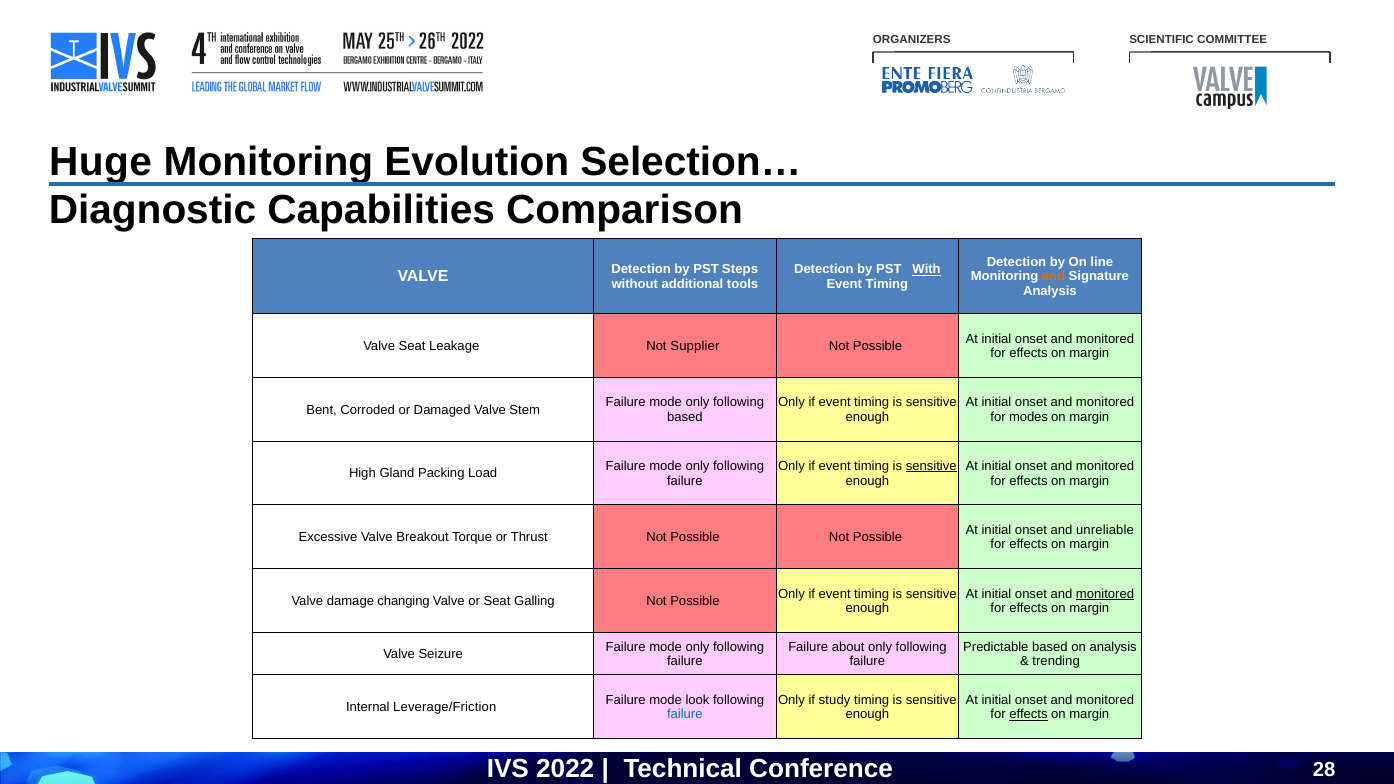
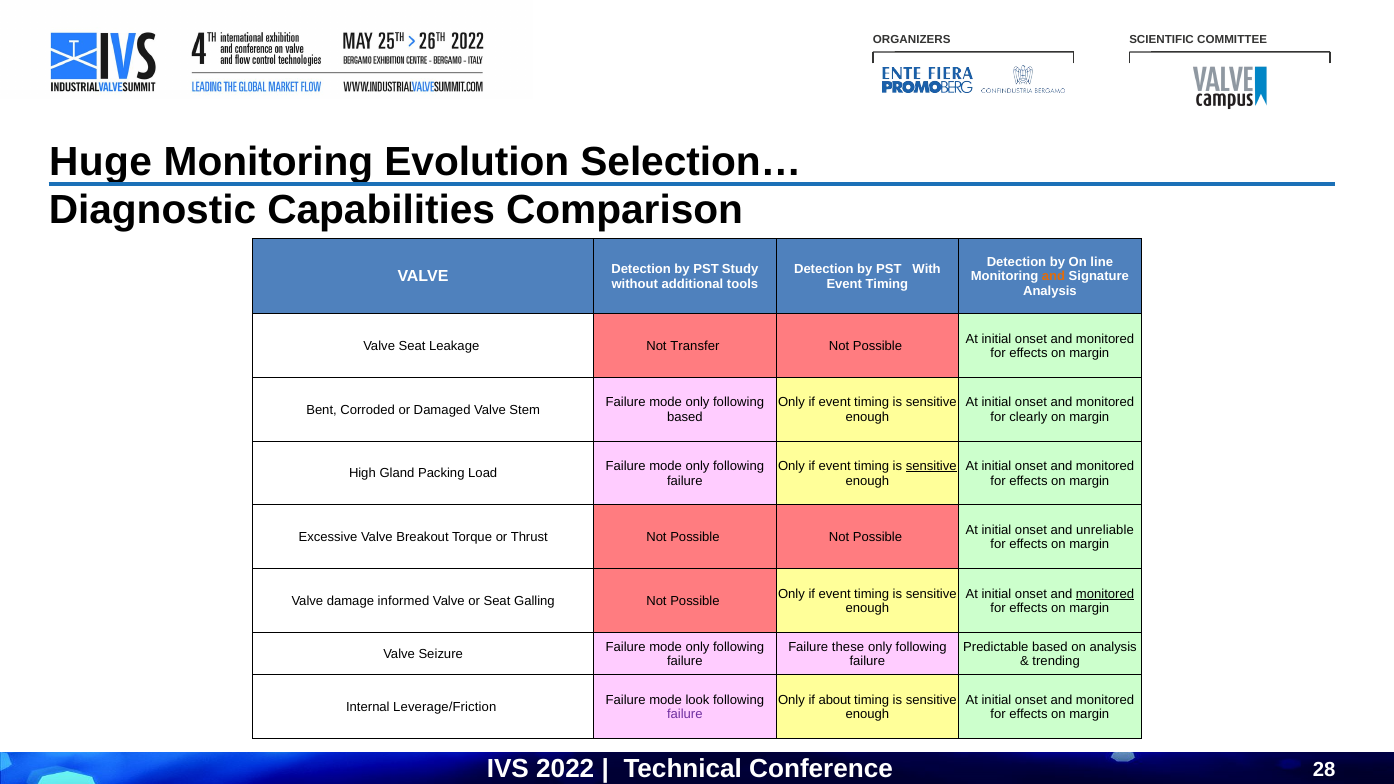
With underline: present -> none (927, 269)
Steps: Steps -> Study (740, 269)
Supplier: Supplier -> Transfer (695, 346)
modes: modes -> clearly (1028, 417)
changing: changing -> informed (403, 601)
about: about -> these (848, 647)
study: study -> about (835, 700)
failure colour: blue -> purple (685, 715)
effects underline: present -> none (1028, 715)
